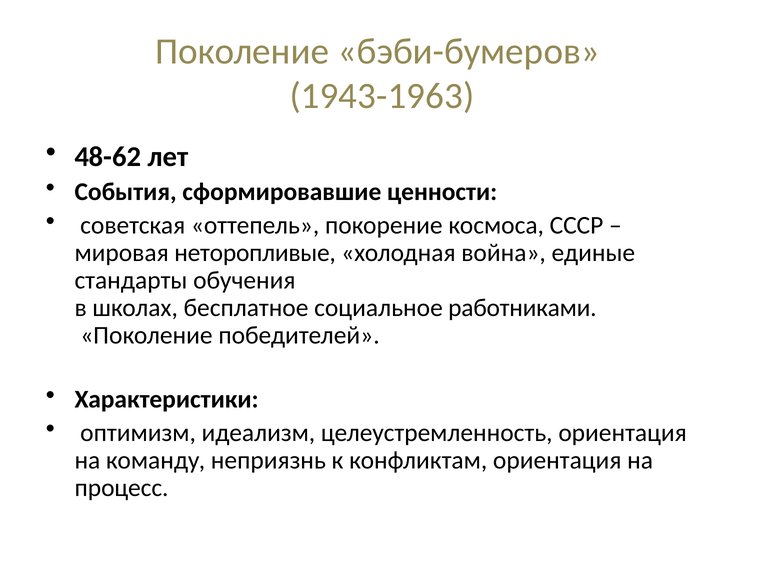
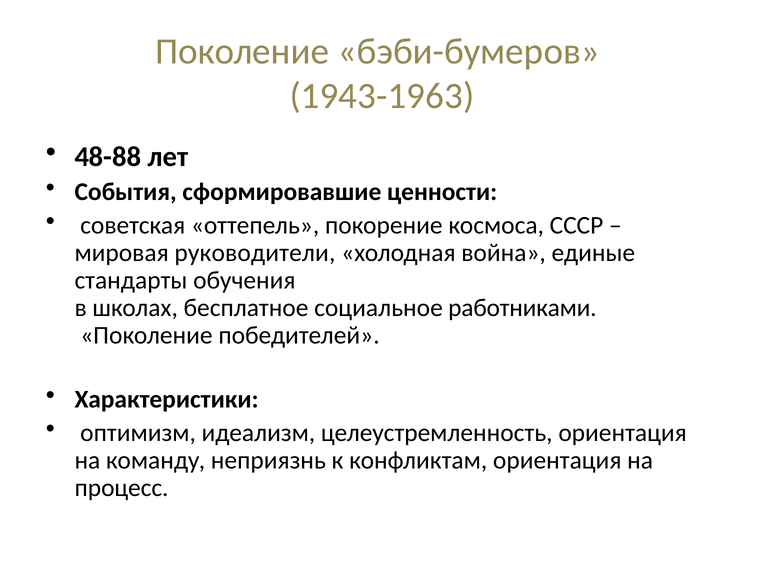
48-62: 48-62 -> 48-88 (108, 157)
неторопливые: неторопливые -> руководители (255, 253)
